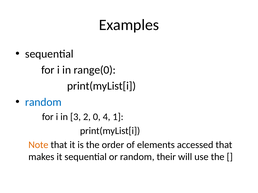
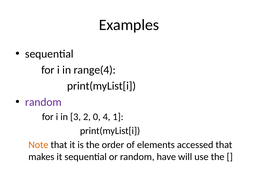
range(0: range(0 -> range(4 (95, 70)
random colour: blue -> purple (43, 102)
their: their -> have (166, 157)
